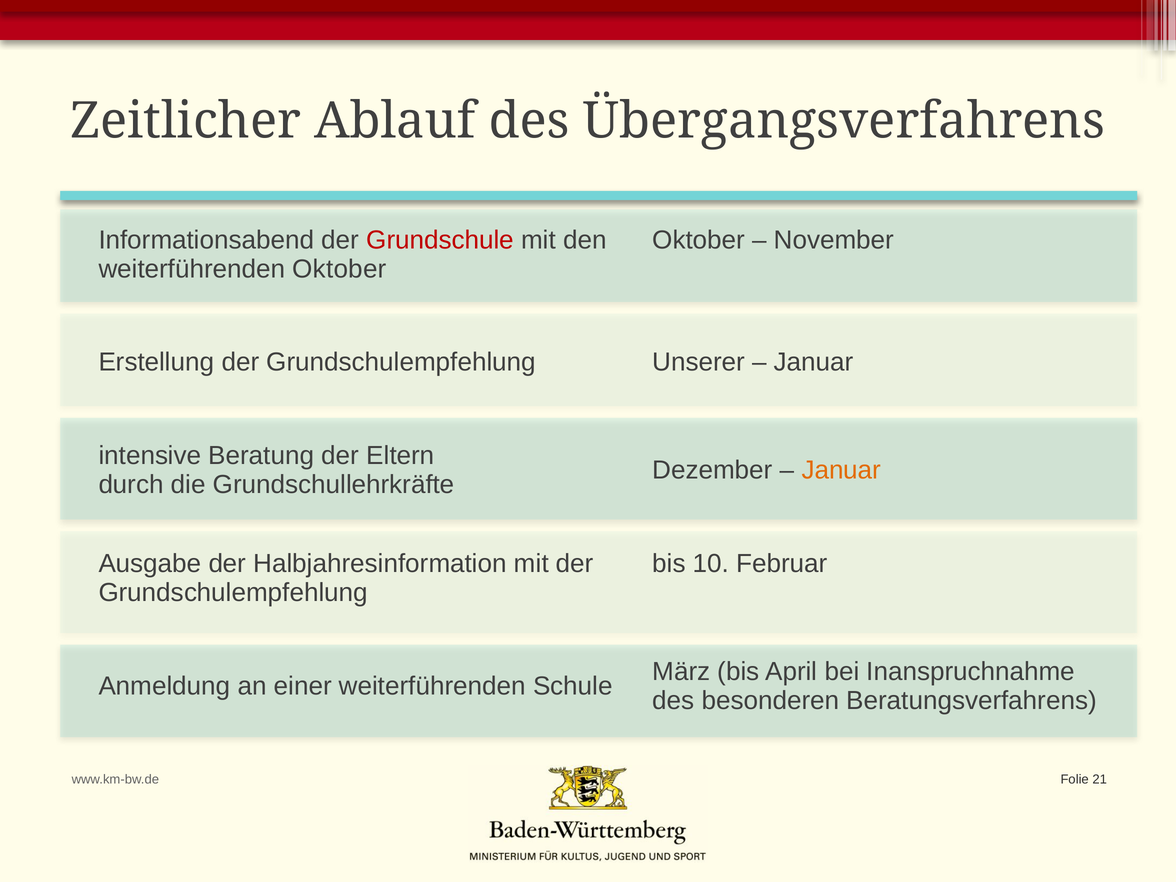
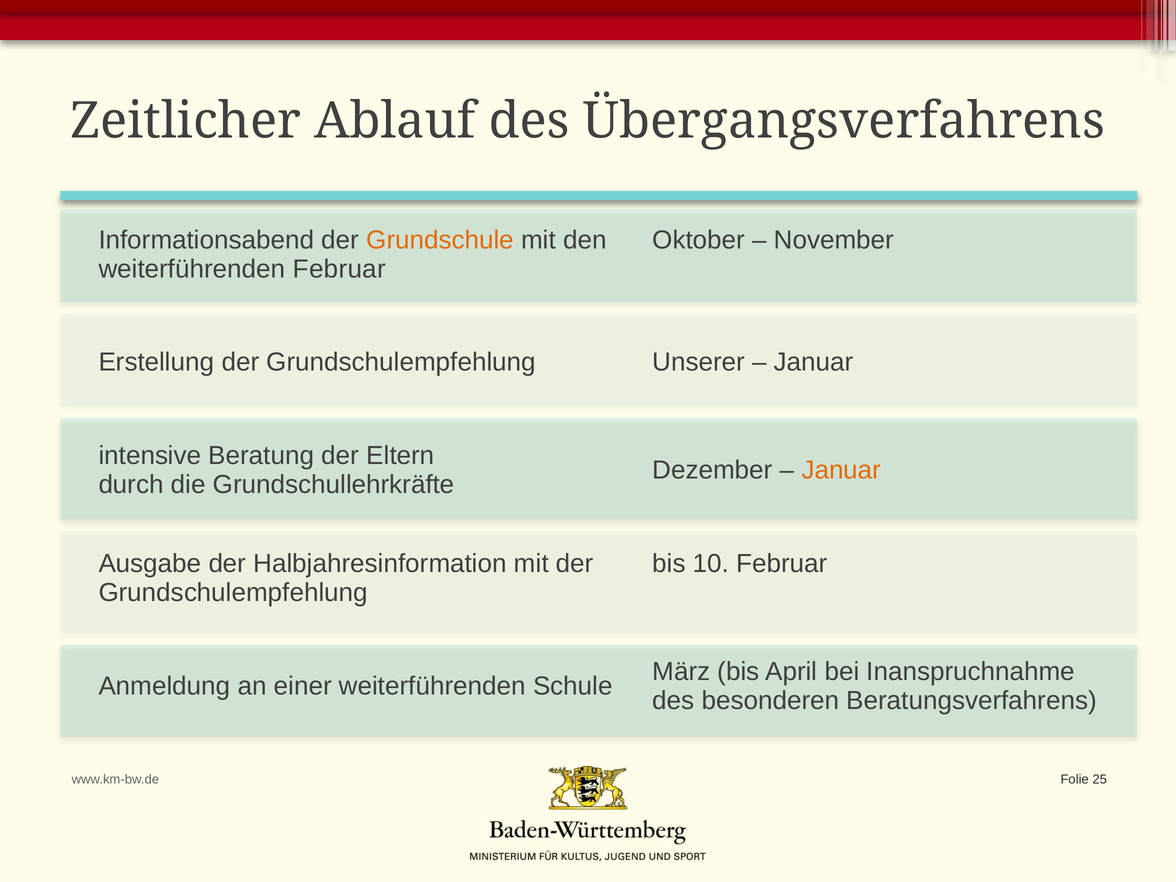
Grundschule colour: red -> orange (440, 240)
weiterführenden Oktober: Oktober -> Februar (339, 269)
21: 21 -> 25 (1100, 780)
